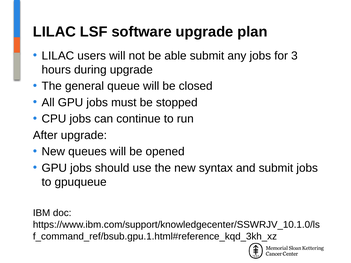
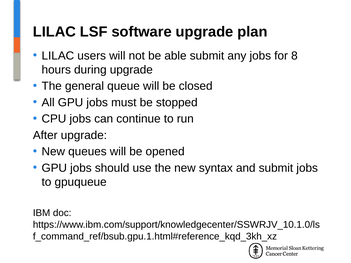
3: 3 -> 8 (294, 56)
